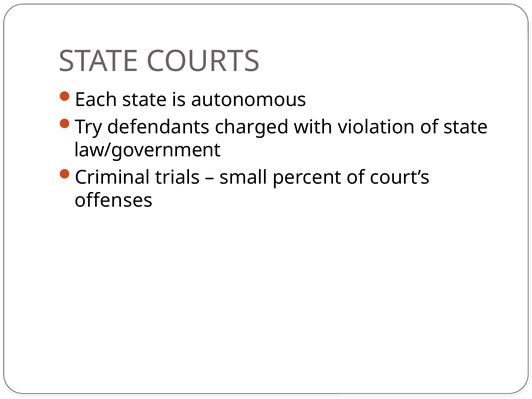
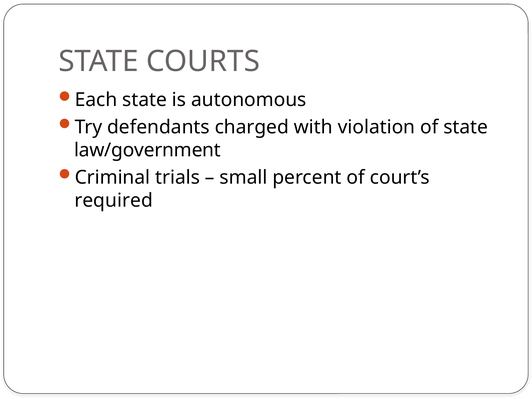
offenses: offenses -> required (114, 200)
